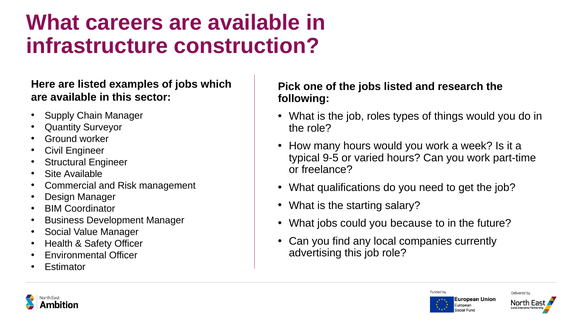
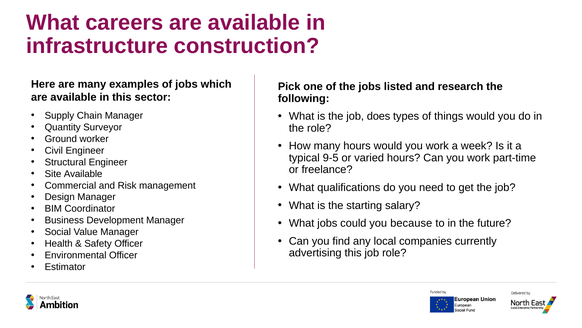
are listed: listed -> many (92, 84)
roles: roles -> does (379, 116)
